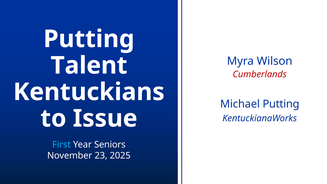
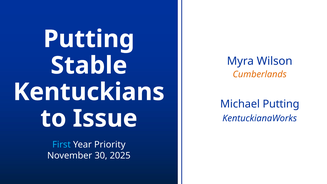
Talent: Talent -> Stable (89, 65)
Cumberlands colour: red -> orange (260, 74)
Seniors: Seniors -> Priority (110, 145)
23: 23 -> 30 (101, 156)
